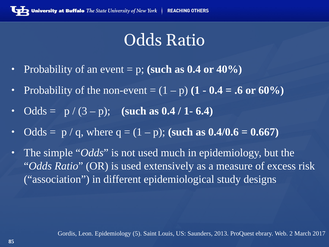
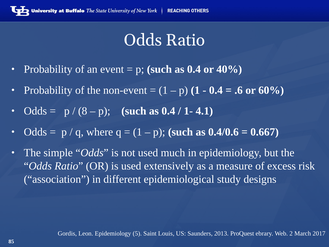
3: 3 -> 8 (83, 111)
6.4: 6.4 -> 4.1 (204, 111)
